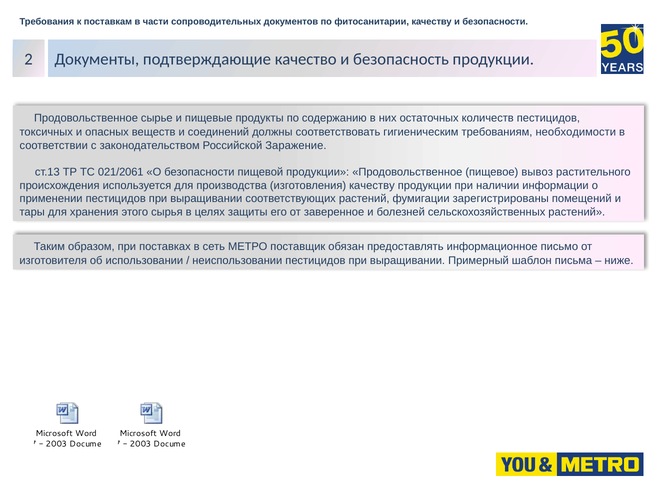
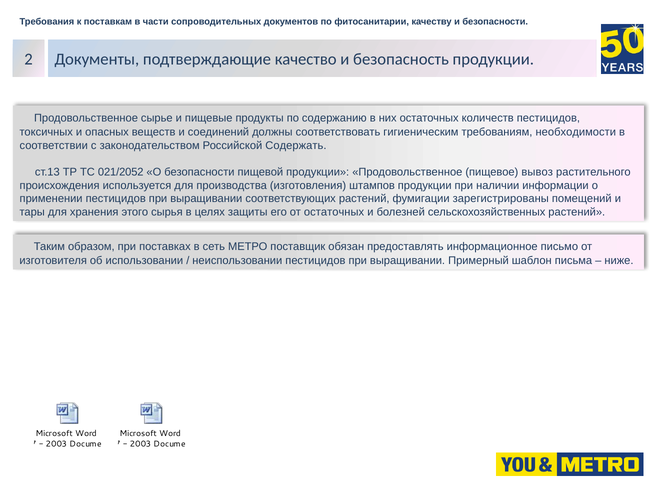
Заражение: Заражение -> Содержать (296, 145)
021/2061: 021/2061 -> 021/2052 (121, 172)
изготовления качеству: качеству -> штампов (372, 185)
от заверенное: заверенное -> остаточных (334, 212)
